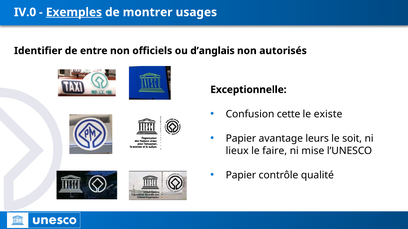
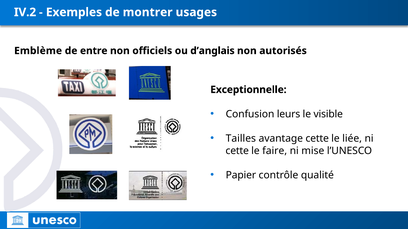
IV.0: IV.0 -> IV.2 (25, 12)
Exemples underline: present -> none (74, 12)
Identifier: Identifier -> Emblème (38, 51)
cette: cette -> leurs (289, 114)
existe: existe -> visible (328, 114)
Papier: Papier -> Tailles (241, 139)
avantage leurs: leurs -> cette (317, 139)
soit: soit -> liée (352, 139)
lieux: lieux -> cette (237, 151)
